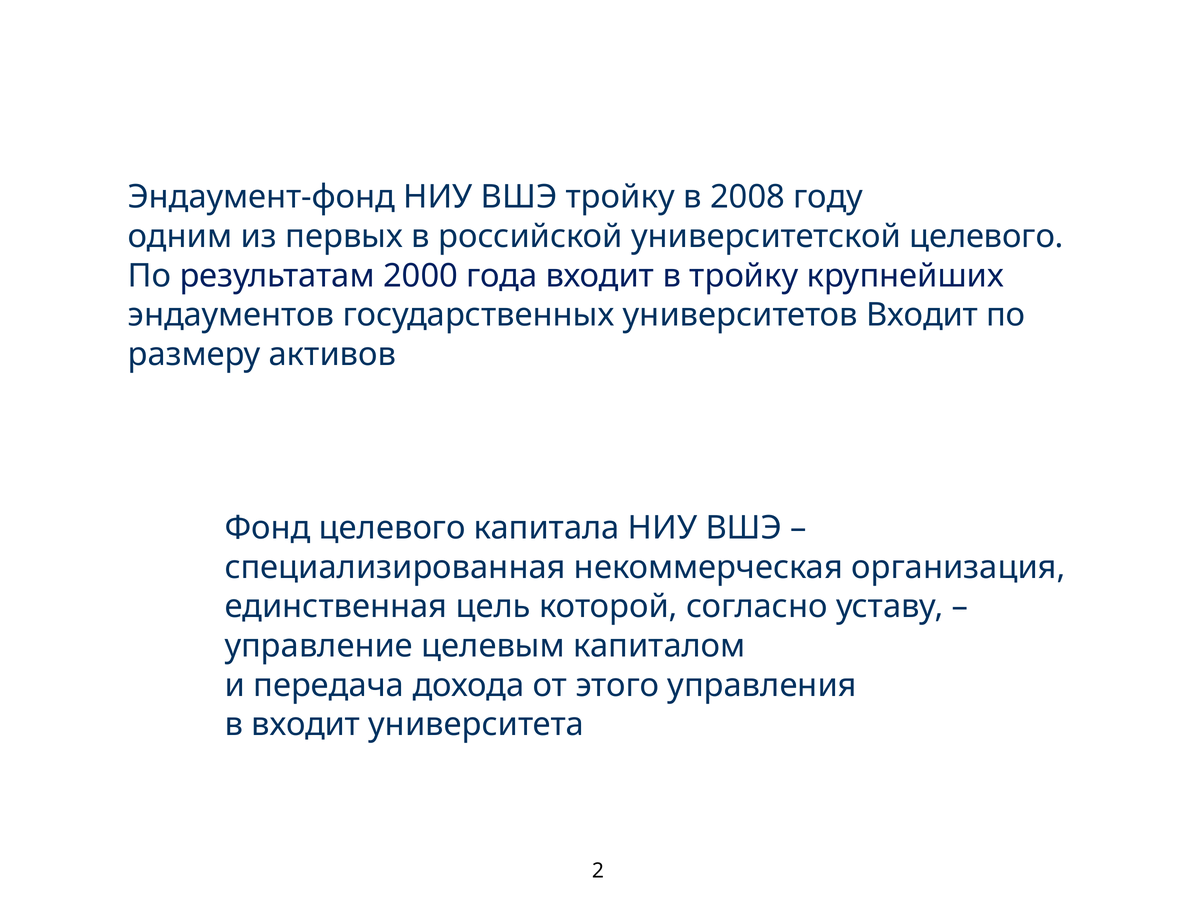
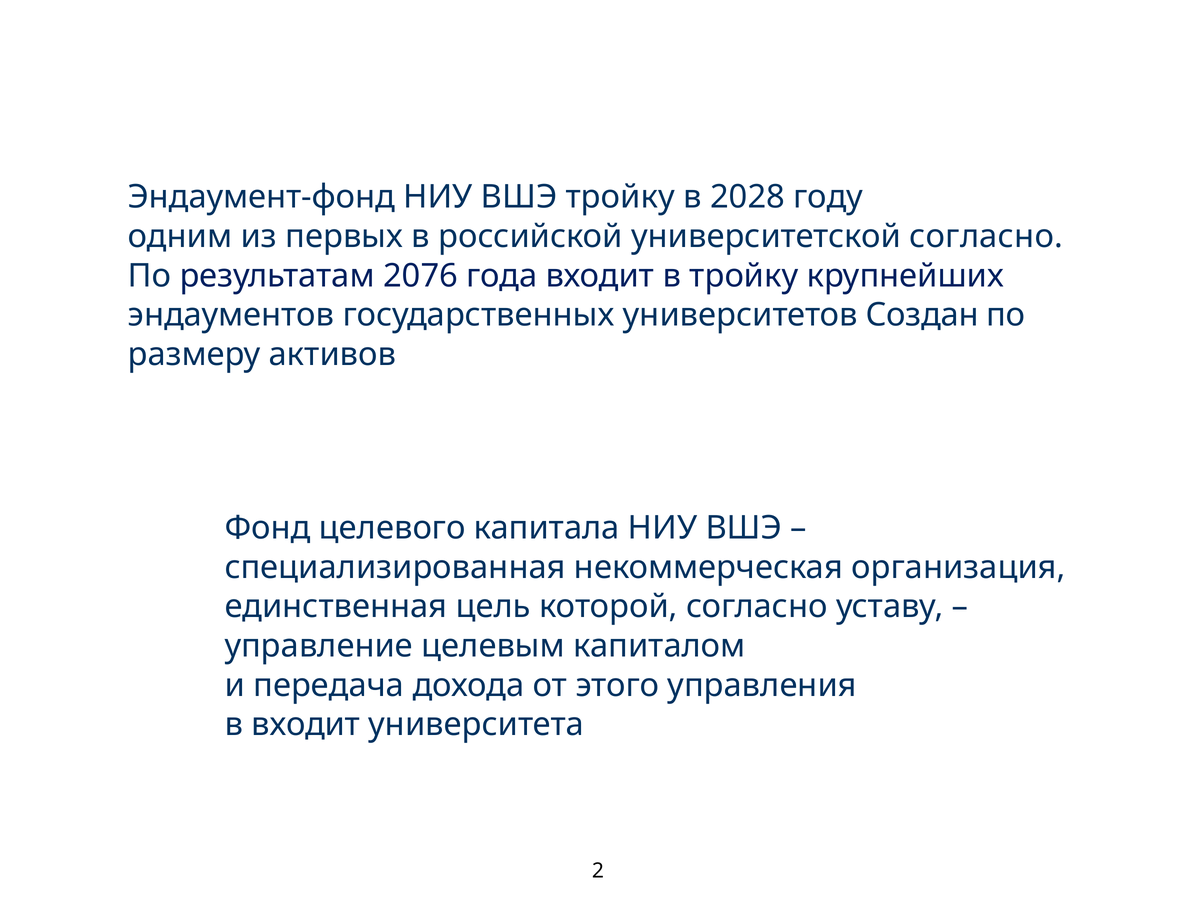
2008: 2008 -> 2028 (748, 197)
университетской целевого: целевого -> согласно (986, 236)
2000: 2000 -> 2076 (421, 276)
университетов Входит: Входит -> Создан (922, 315)
